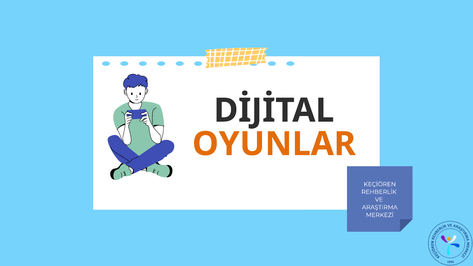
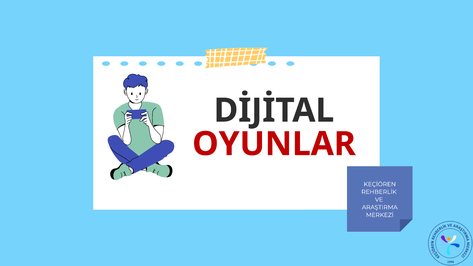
OYUNLAR colour: orange -> red (274, 144)
